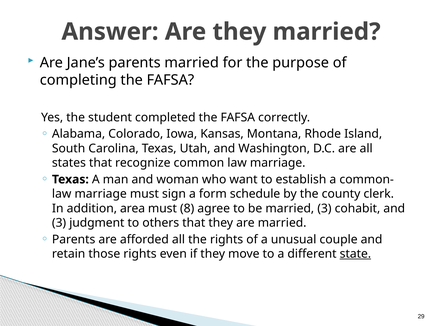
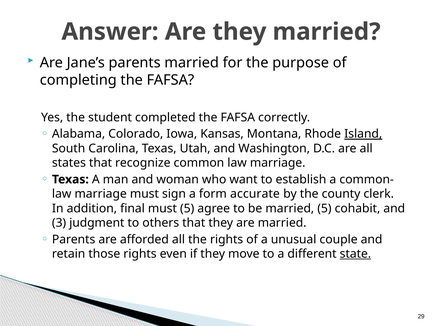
Island underline: none -> present (363, 134)
schedule: schedule -> accurate (255, 194)
area: area -> final (132, 209)
must 8: 8 -> 5 (187, 209)
married 3: 3 -> 5 (324, 209)
